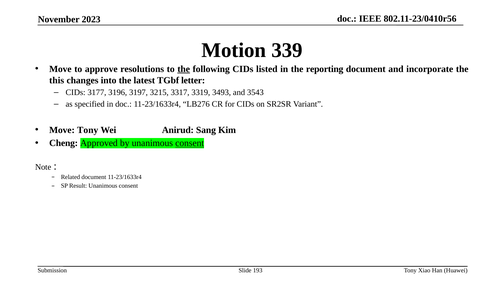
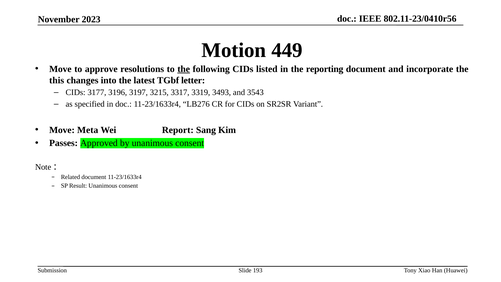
339: 339 -> 449 (287, 50)
Move Tony: Tony -> Meta (88, 130)
Anirud: Anirud -> Report (178, 130)
Cheng: Cheng -> Passes (64, 143)
consent underline: present -> none (190, 143)
